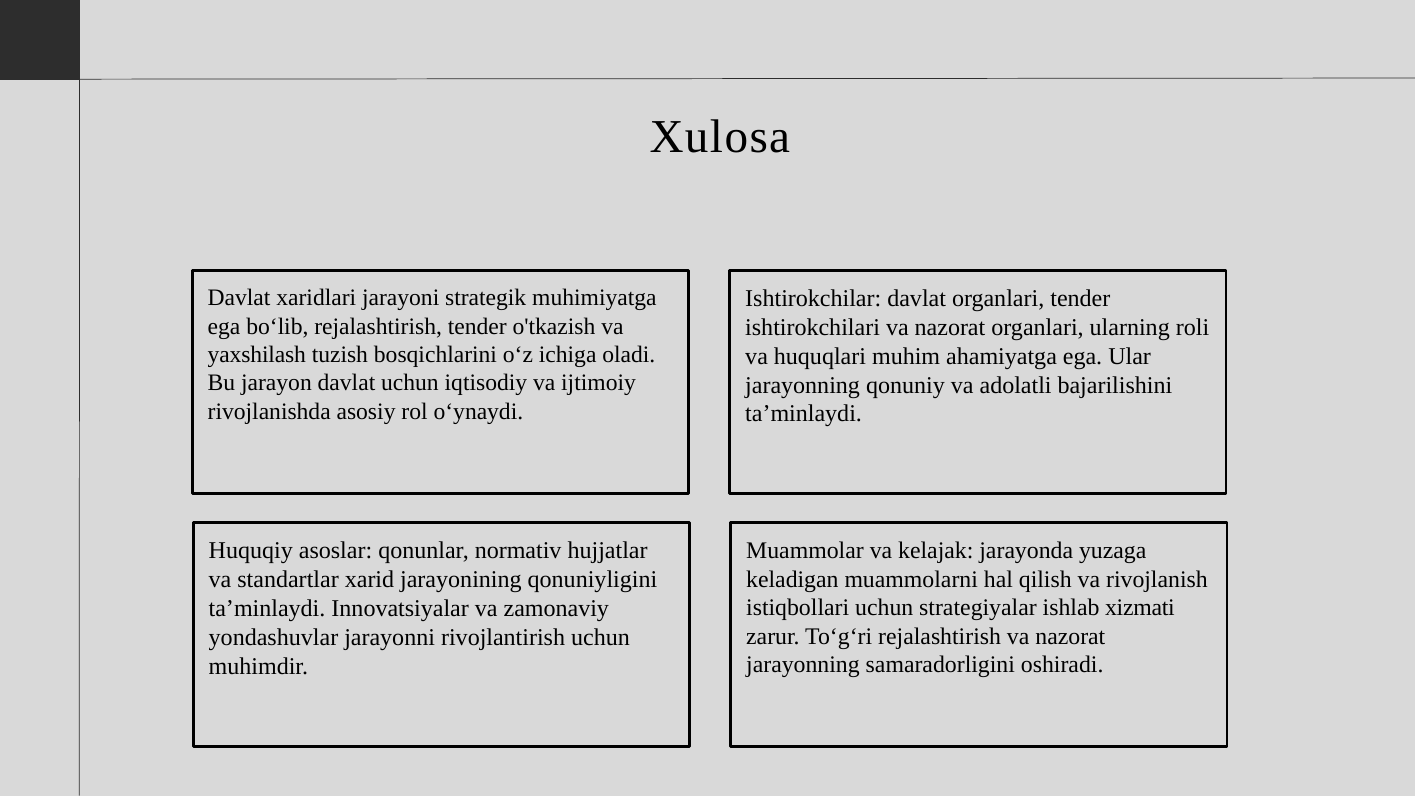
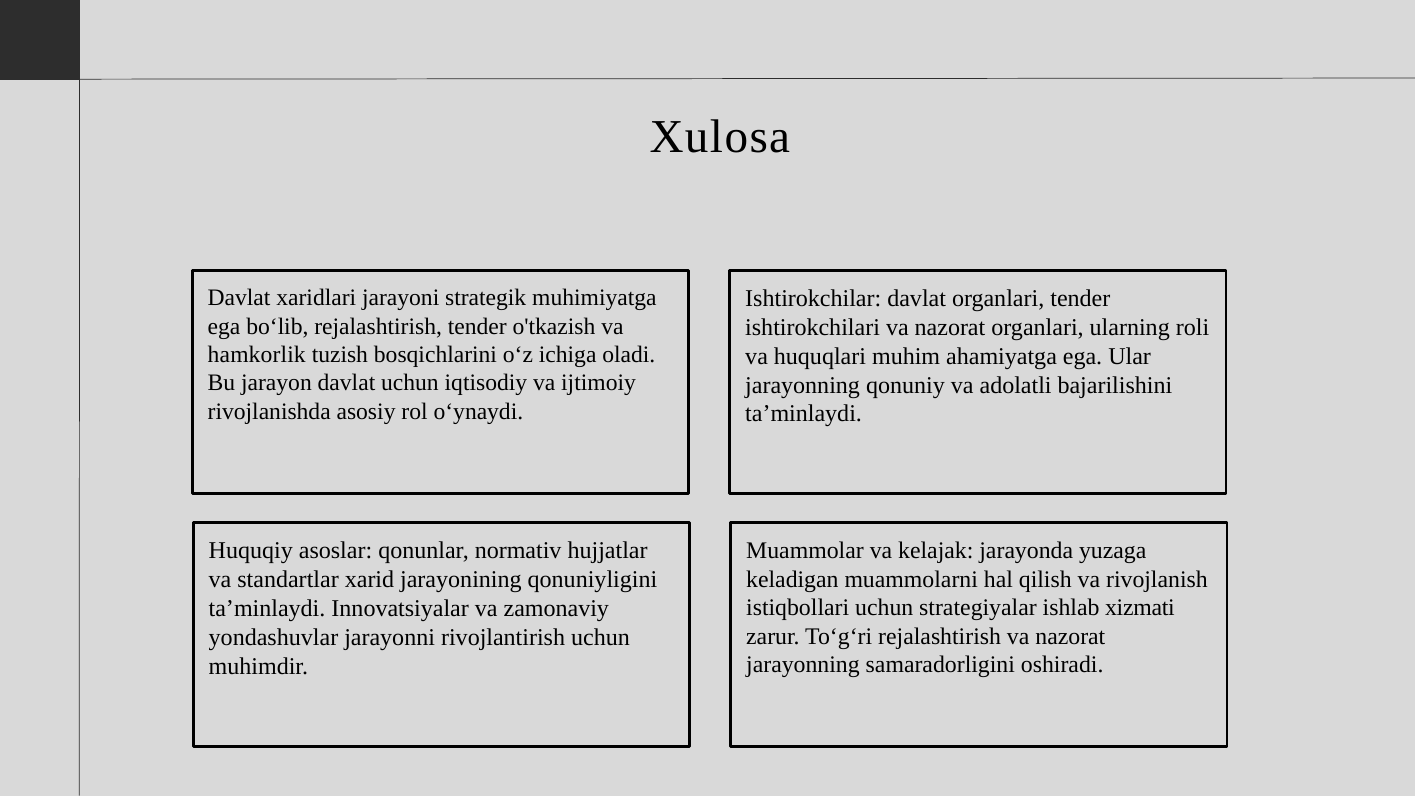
yaxshilash: yaxshilash -> hamkorlik (257, 355)
